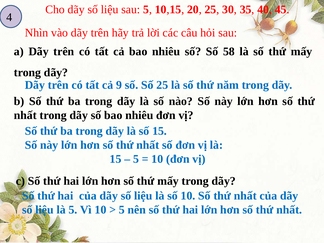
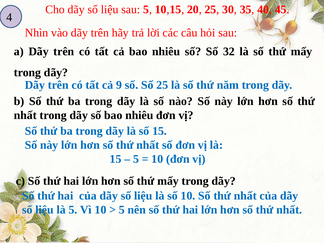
58: 58 -> 32 (229, 52)
